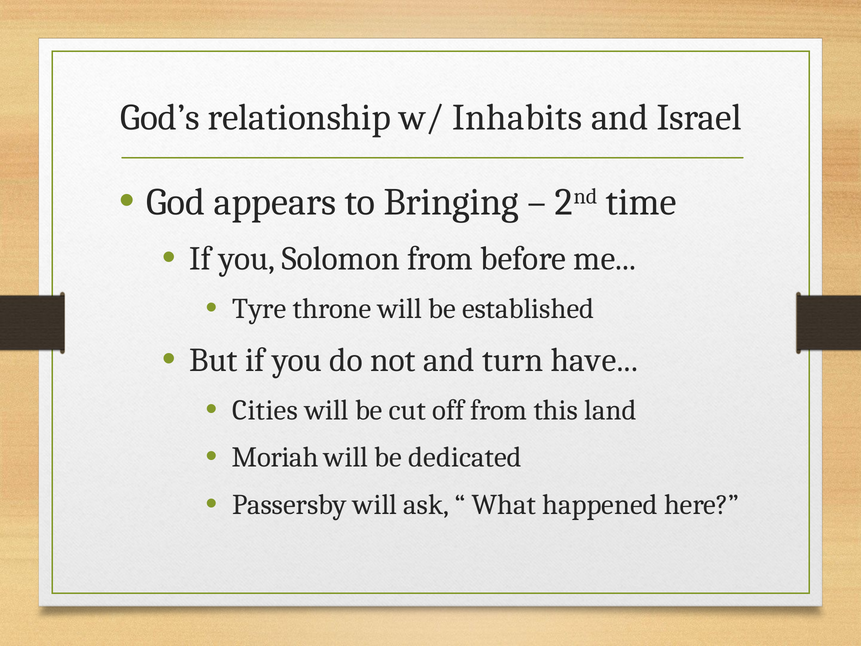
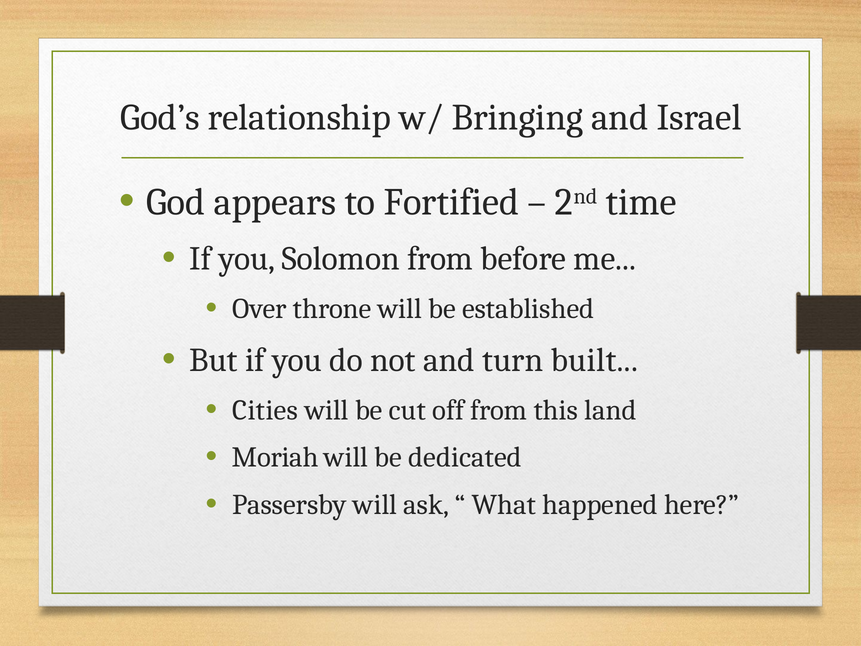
Inhabits: Inhabits -> Bringing (518, 117)
Bringing: Bringing -> Fortified (451, 202)
Tyre: Tyre -> Over (260, 309)
have: have -> built (594, 360)
